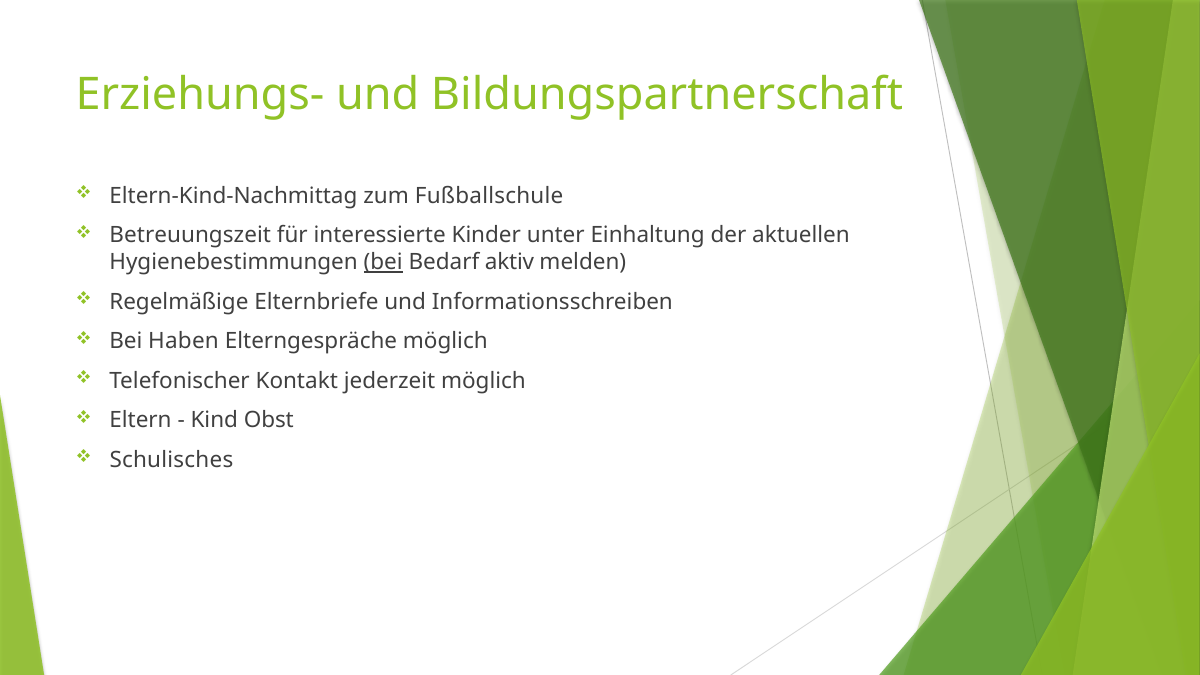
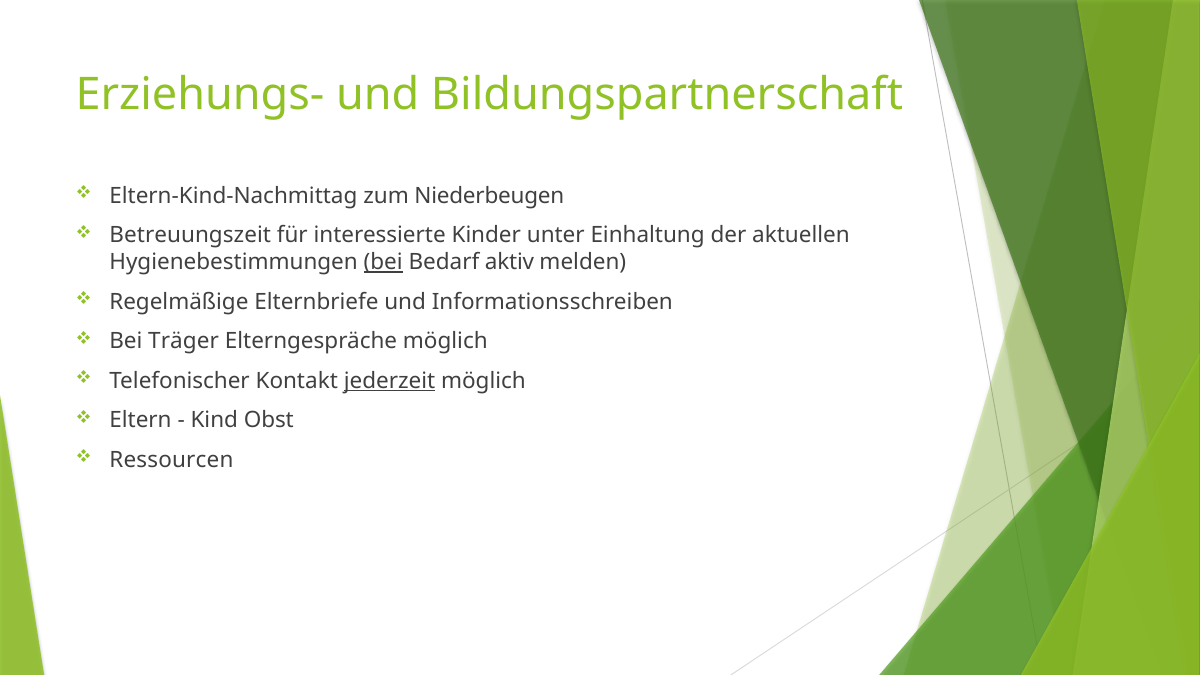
Fußballschule: Fußballschule -> Niederbeugen (489, 196)
Haben: Haben -> Träger (184, 341)
jederzeit underline: none -> present (390, 381)
Schulisches: Schulisches -> Ressourcen (171, 460)
